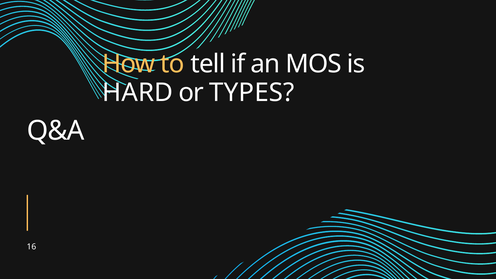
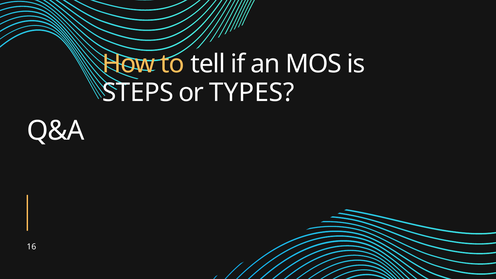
HARD: HARD -> STEPS (138, 93)
